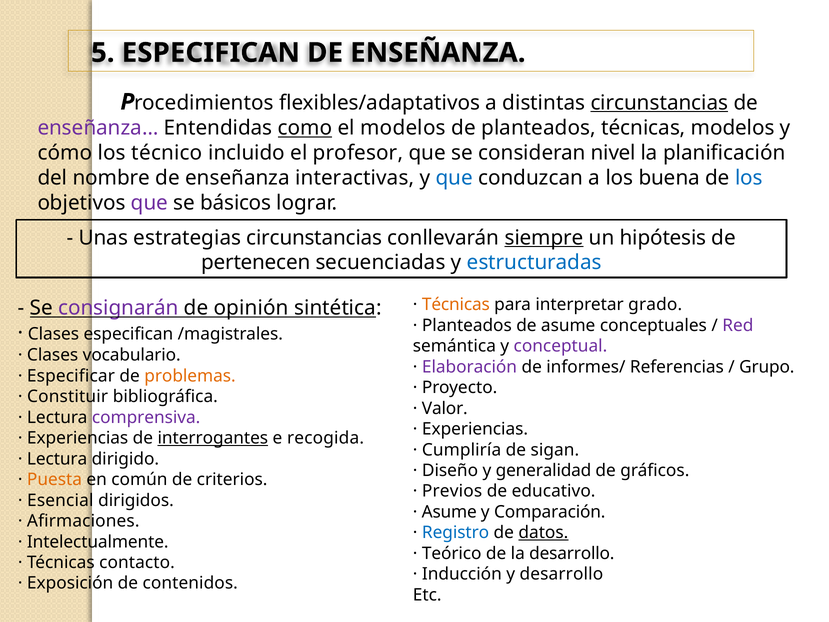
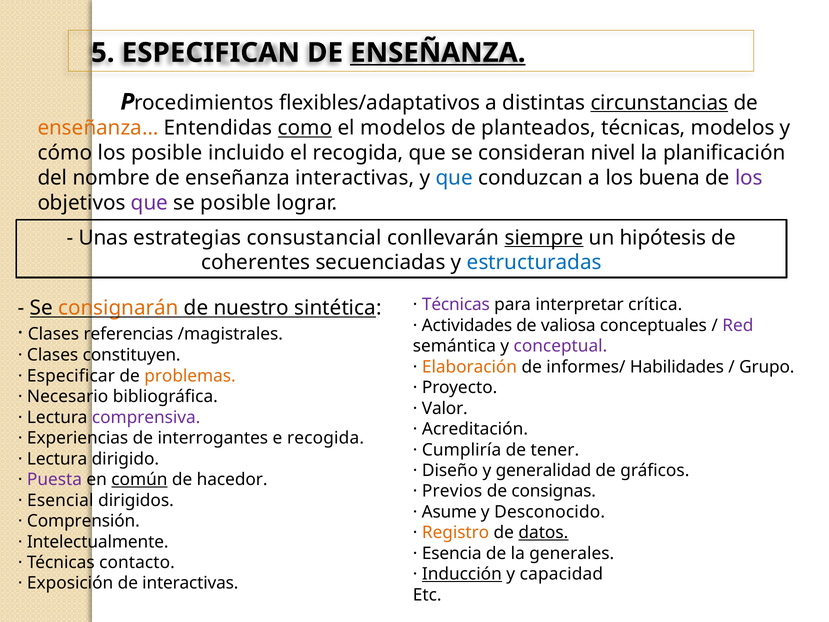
ENSEÑANZA underline: none -> present (438, 53)
enseñanza… colour: purple -> orange (98, 128)
los técnico: técnico -> posible (167, 153)
el profesor: profesor -> recogida (358, 153)
los colour: blue -> purple (749, 178)
se básicos: básicos -> posible (236, 203)
estrategias circunstancias: circunstancias -> consustancial (314, 238)
pertenecen: pertenecen -> coherentes (256, 262)
Técnicas colour: orange -> purple (456, 305)
grado: grado -> crítica (655, 305)
consignarán colour: purple -> orange (118, 308)
opinión: opinión -> nuestro (251, 308)
Planteados: Planteados -> Actividades (467, 325)
de asume: asume -> valiosa (568, 325)
Clases especifican: especifican -> referencias (128, 334)
vocabulario: vocabulario -> constituyen (132, 355)
Elaboración colour: purple -> orange (470, 367)
Referencias: Referencias -> Habilidades (677, 367)
Constituir: Constituir -> Necesario (68, 397)
Experiencias: Experiencias -> Acreditación (475, 429)
interrogantes underline: present -> none (213, 438)
sigan: sigan -> tener (555, 450)
Puesta colour: orange -> purple (54, 479)
común underline: none -> present (139, 479)
criterios: criterios -> hacedor (232, 479)
educativo: educativo -> consignas (554, 491)
Comparación: Comparación -> Desconocido (550, 512)
Afirmaciones: Afirmaciones -> Comprensión (83, 521)
Registro colour: blue -> orange (456, 533)
Teórico: Teórico -> Esencia (452, 553)
la desarrollo: desarrollo -> generales (572, 553)
Inducción underline: none -> present (462, 574)
y desarrollo: desarrollo -> capacidad (561, 574)
de contenidos: contenidos -> interactivas (190, 583)
